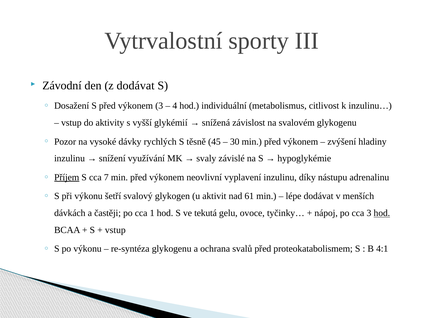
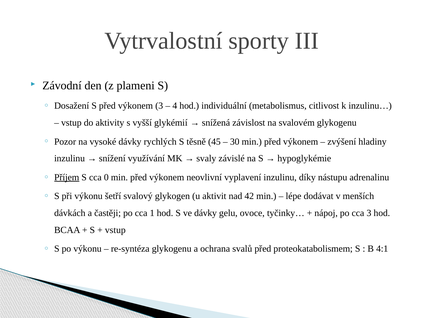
z dodávat: dodávat -> plameni (136, 86)
7: 7 -> 0 (106, 177)
61: 61 -> 42 (249, 196)
ve tekutá: tekutá -> dávky (206, 213)
hod underline: present -> none (382, 213)
